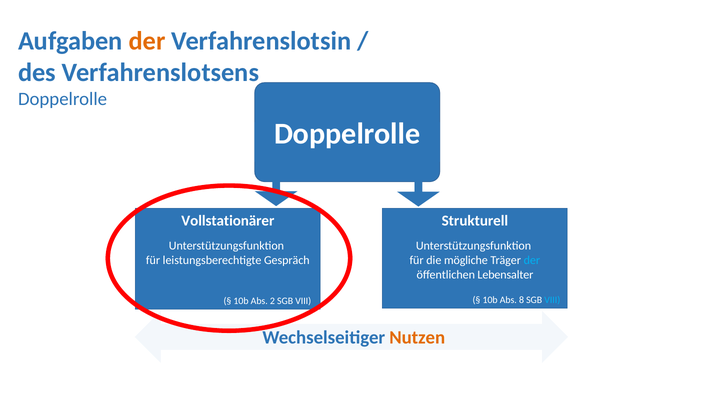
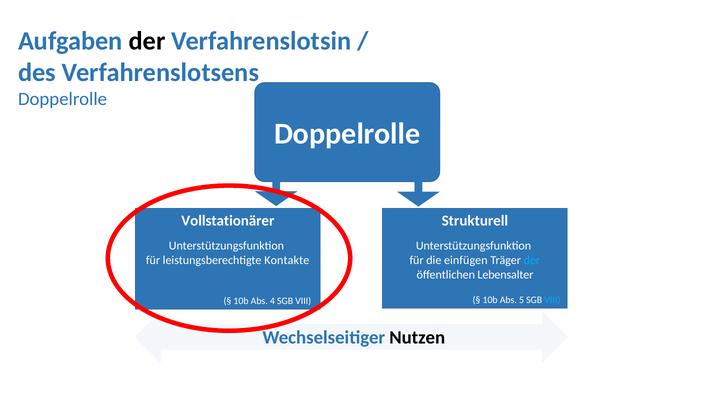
der colour: orange -> black (147, 41)
Gespräch: Gespräch -> Kontakte (287, 260)
mögliche: mögliche -> einfügen (466, 260)
8: 8 -> 5 (522, 300)
2: 2 -> 4 (272, 301)
Nutzen colour: orange -> black (417, 338)
